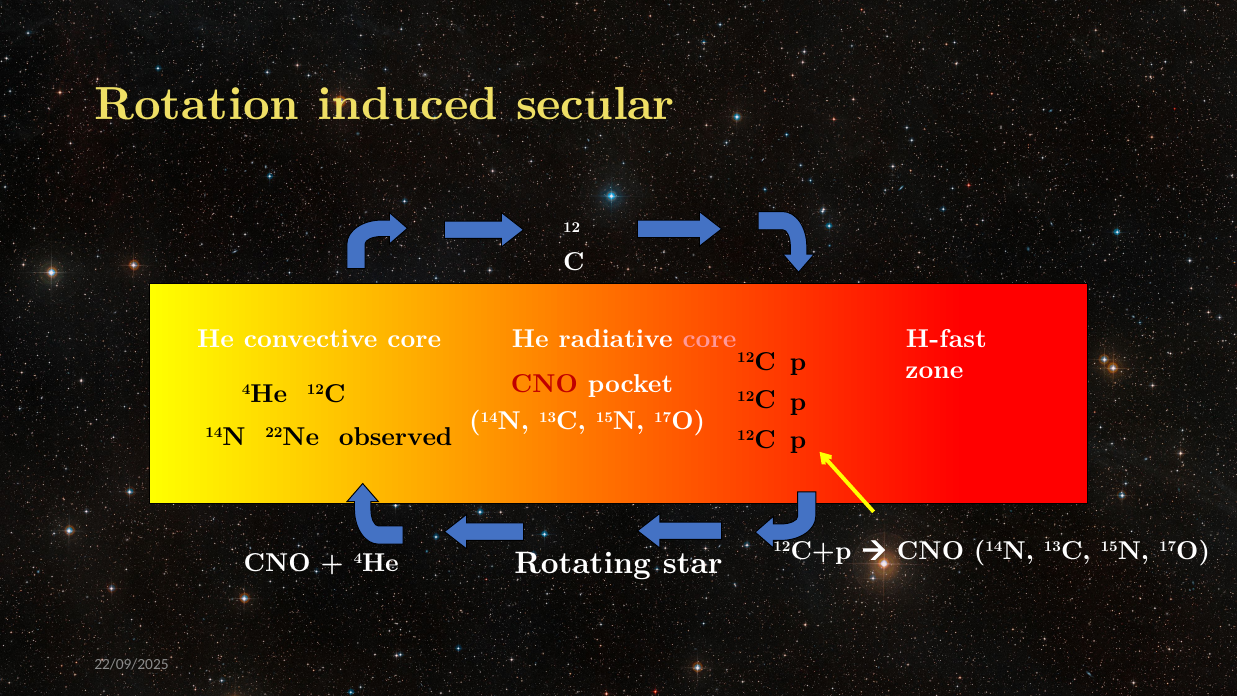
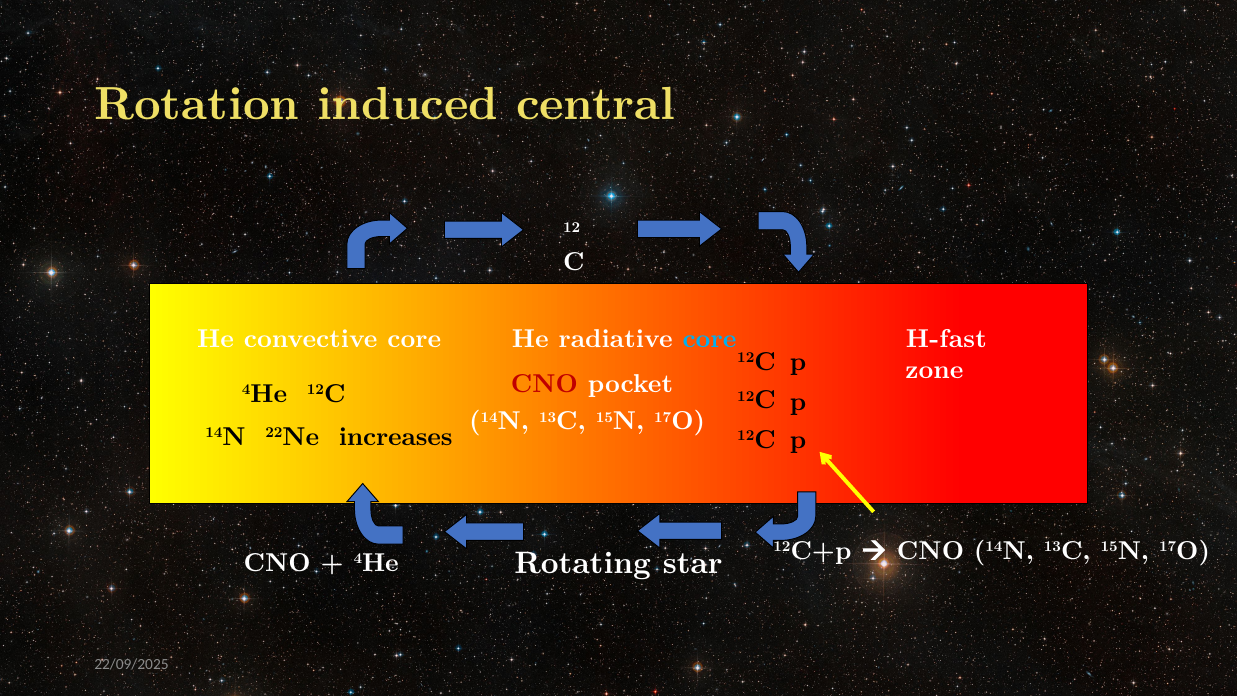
secular: secular -> central (595, 104)
core colour: pink -> light blue (709, 339)
observed: observed -> increases (396, 436)
